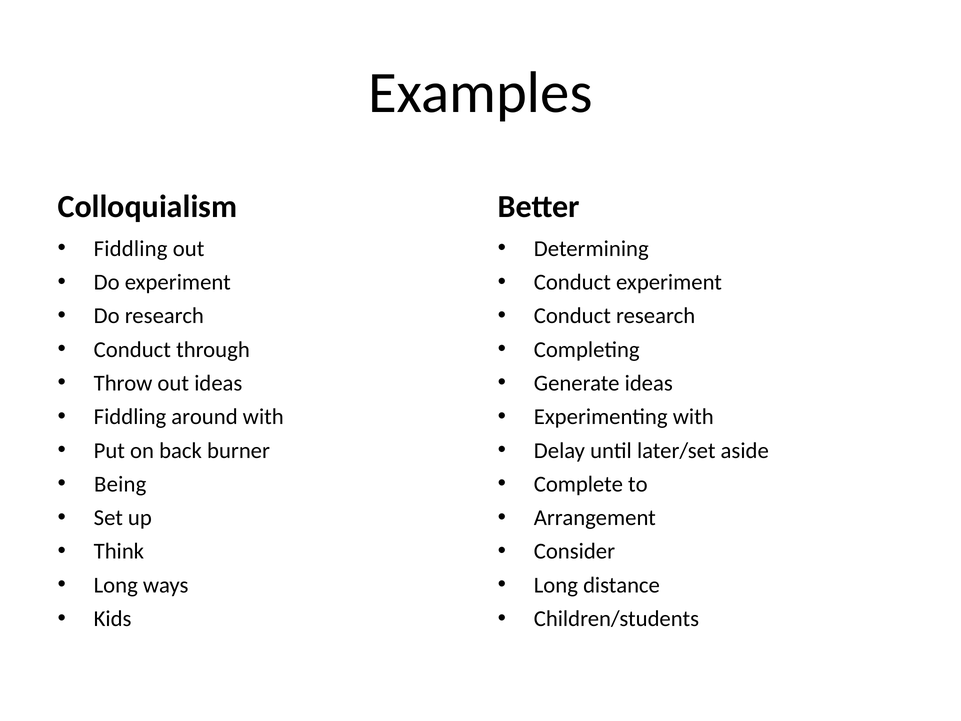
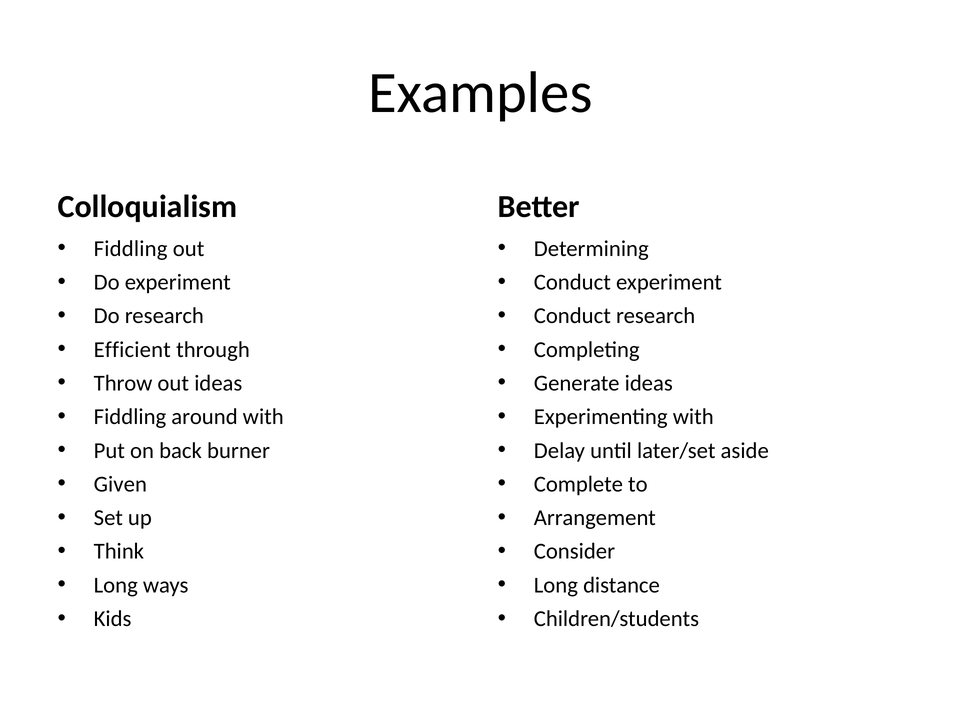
Conduct: Conduct -> Efficient (132, 349)
Being: Being -> Given (120, 484)
